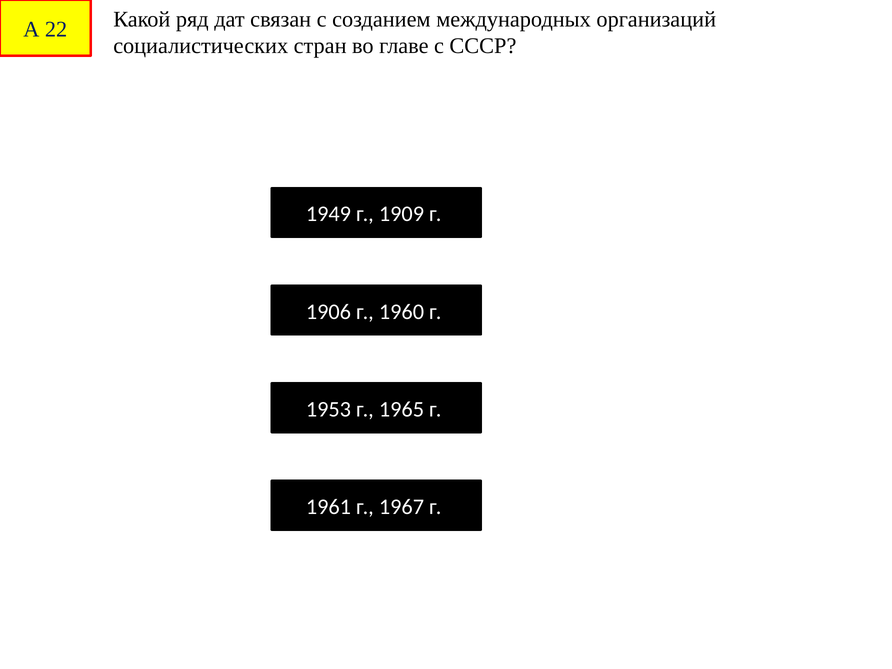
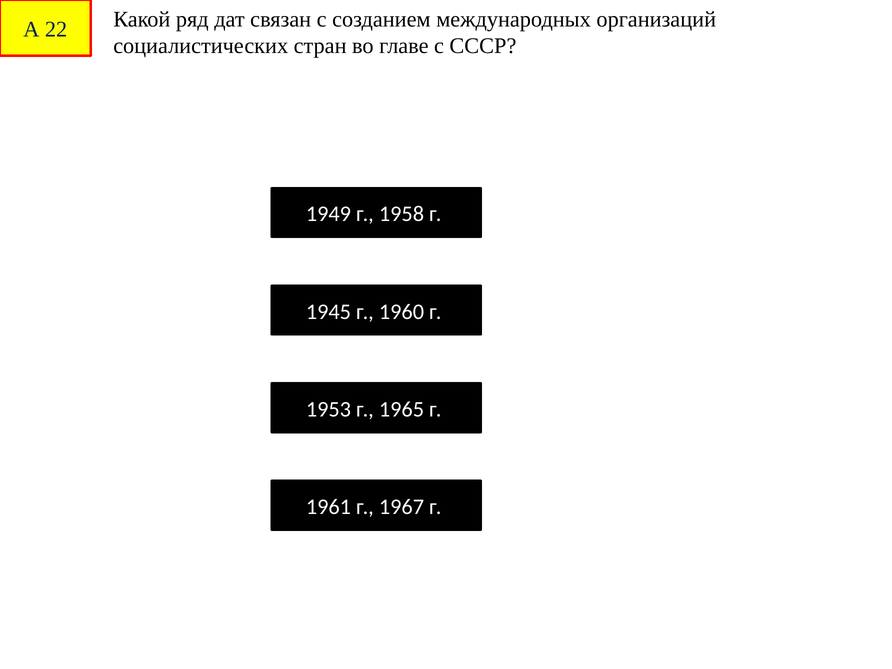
1909: 1909 -> 1958 (401, 214)
1906: 1906 -> 1945 (328, 312)
